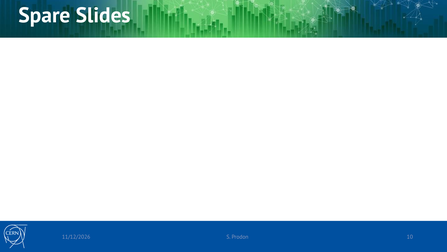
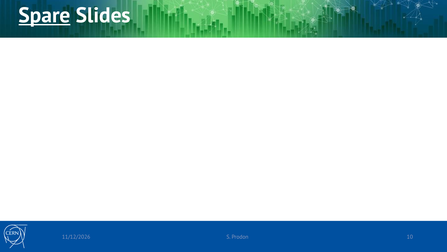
Spare underline: none -> present (44, 15)
